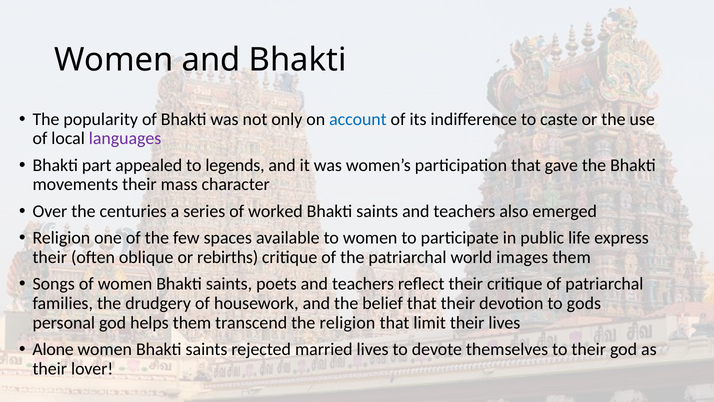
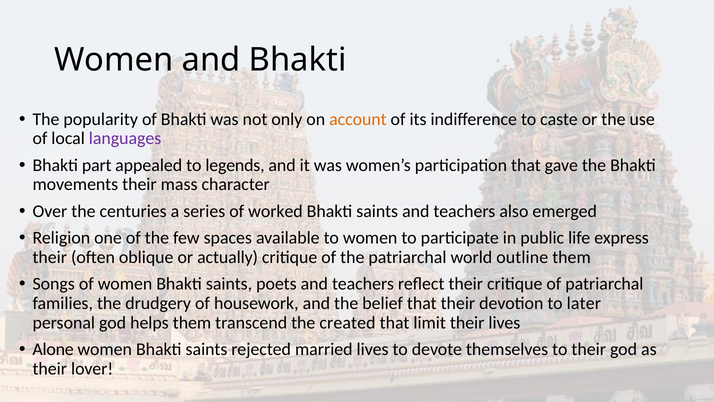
account colour: blue -> orange (358, 119)
rebirths: rebirths -> actually (228, 257)
images: images -> outline (522, 257)
gods: gods -> later (584, 303)
the religion: religion -> created (347, 322)
